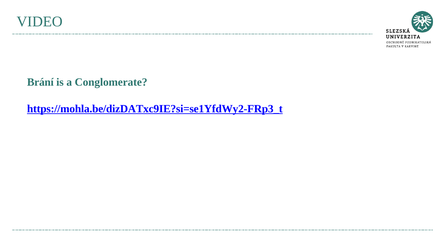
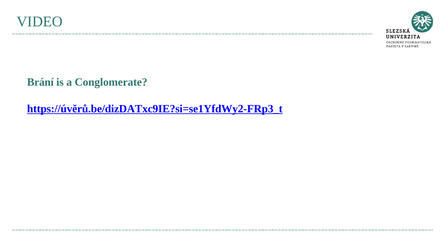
https://mohla.be/dizDATxc9IE?si=se1YfdWy2-FRp3_t: https://mohla.be/dizDATxc9IE?si=se1YfdWy2-FRp3_t -> https://úvěrů.be/dizDATxc9IE?si=se1YfdWy2-FRp3_t (155, 109)
